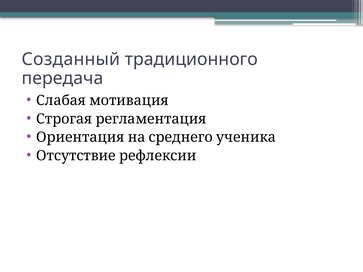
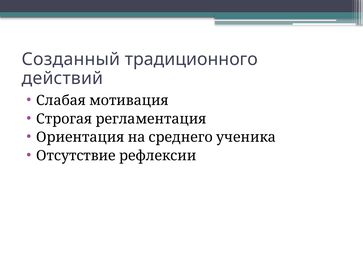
передача: передача -> действий (62, 78)
